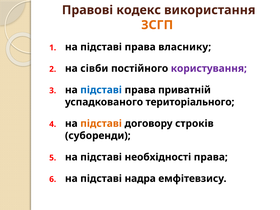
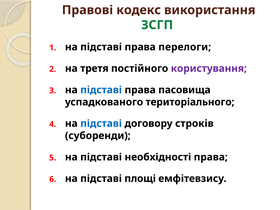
ЗСГП colour: orange -> green (157, 25)
власнику: власнику -> перелоги (185, 47)
сівби: сівби -> третя (94, 68)
приватній: приватній -> пасовища (184, 90)
підставі colour: orange -> blue (101, 124)
надра: надра -> площі (140, 179)
